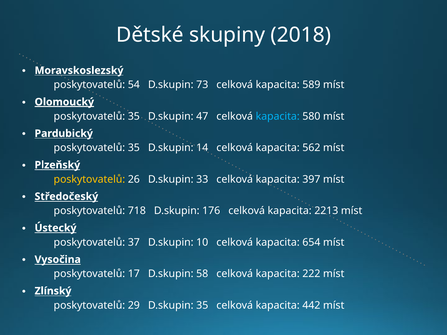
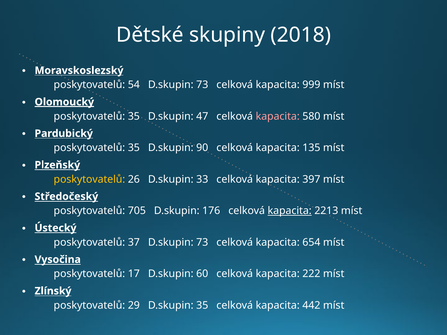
589: 589 -> 999 (311, 85)
kapacita colour: light blue -> pink (278, 116)
14: 14 -> 90 (202, 148)
562: 562 -> 135 (311, 148)
718: 718 -> 705 (137, 211)
kapacita underline: none -> present (290, 211)
37 D.skupin 10: 10 -> 73 (202, 242)
58: 58 -> 60 (202, 274)
